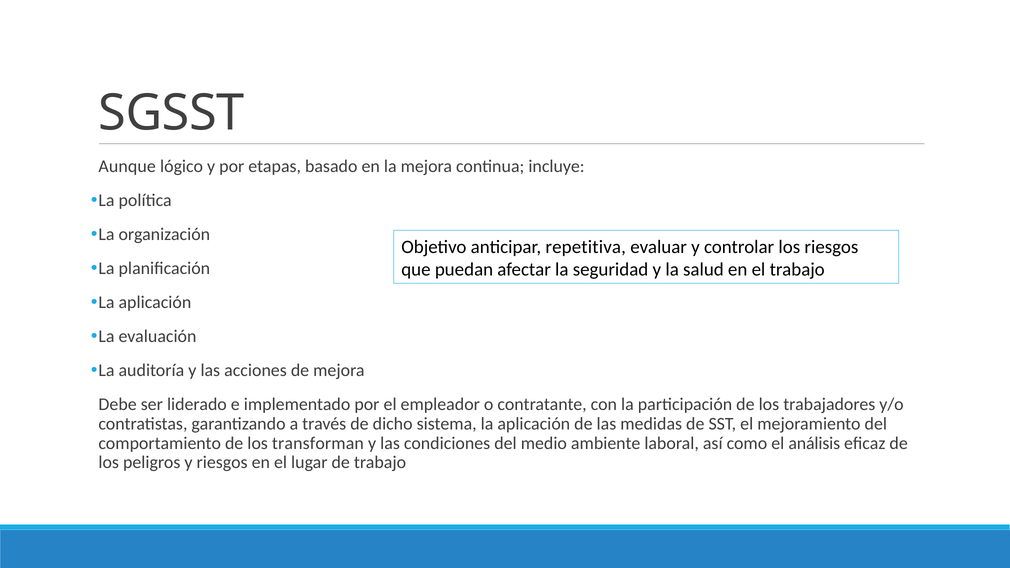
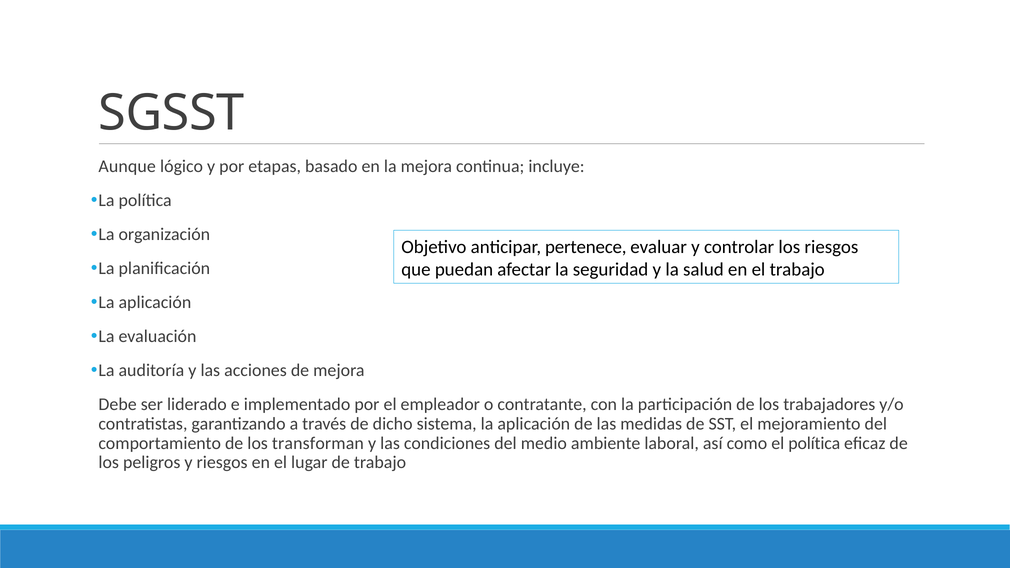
repetitiva: repetitiva -> pertenece (586, 247)
el análisis: análisis -> política (814, 443)
